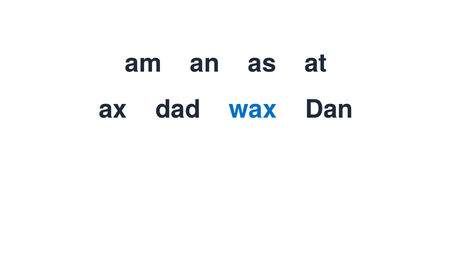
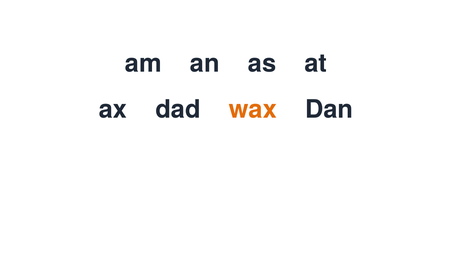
wax colour: blue -> orange (253, 109)
